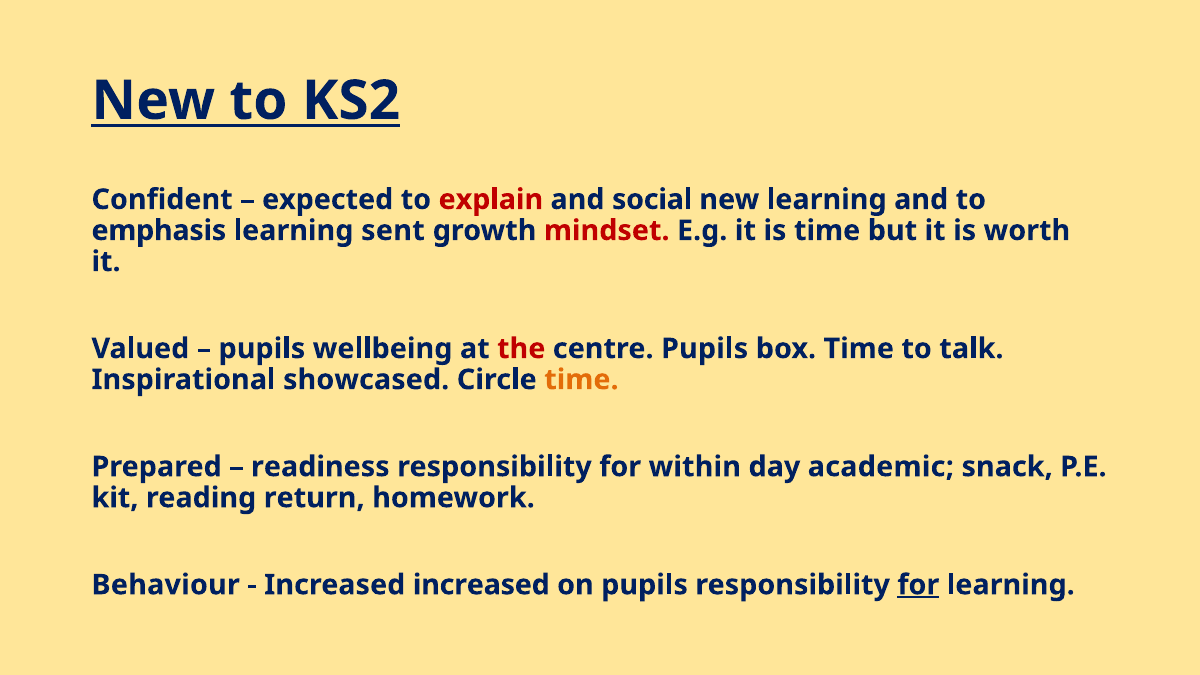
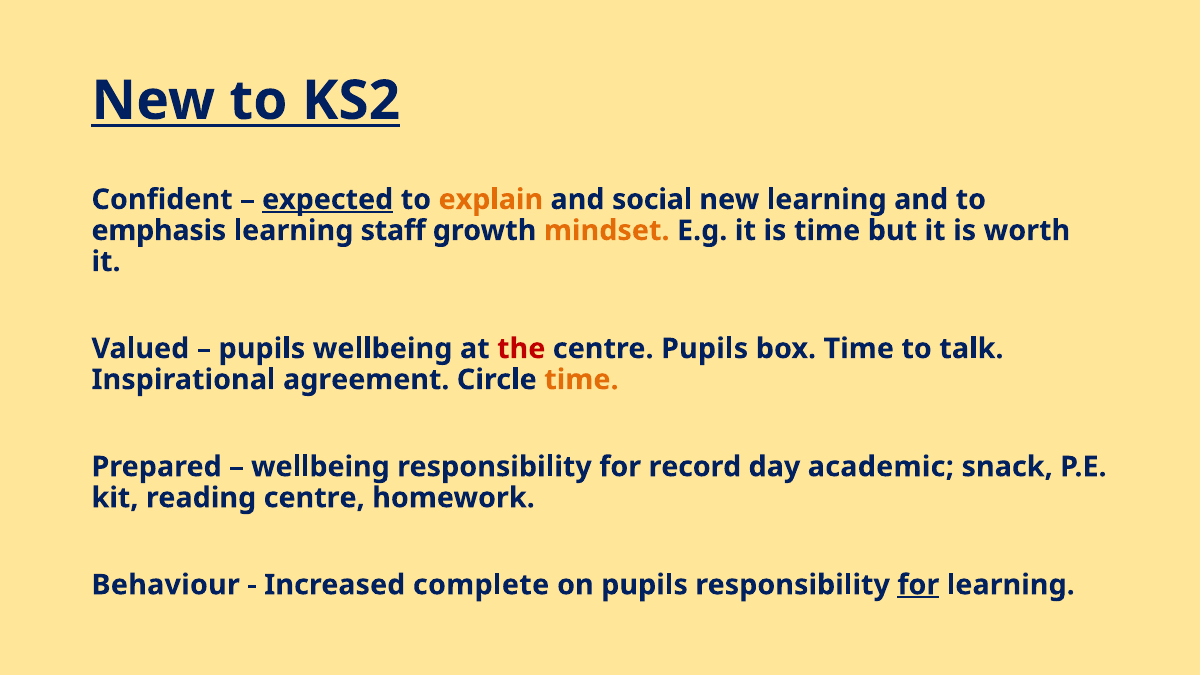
expected underline: none -> present (328, 200)
explain colour: red -> orange (491, 200)
sent: sent -> staff (393, 231)
mindset colour: red -> orange (607, 231)
showcased: showcased -> agreement (366, 380)
readiness: readiness -> wellbeing (320, 467)
within: within -> record (695, 467)
reading return: return -> centre (314, 498)
Increased increased: increased -> complete (481, 585)
